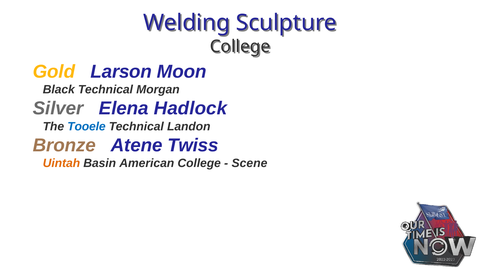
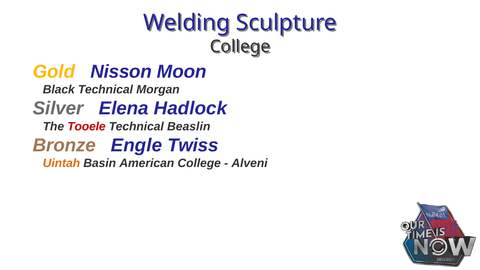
Larson: Larson -> Nisson (121, 72)
Tooele colour: blue -> red (87, 126)
Landon: Landon -> Beaslin (189, 126)
Atene: Atene -> Engle (136, 145)
Scene: Scene -> Alveni (250, 163)
